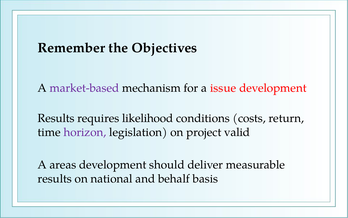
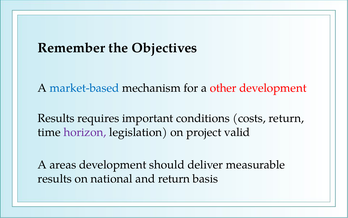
market-based colour: purple -> blue (84, 88)
issue: issue -> other (223, 88)
likelihood: likelihood -> important (148, 118)
and behalf: behalf -> return (174, 178)
